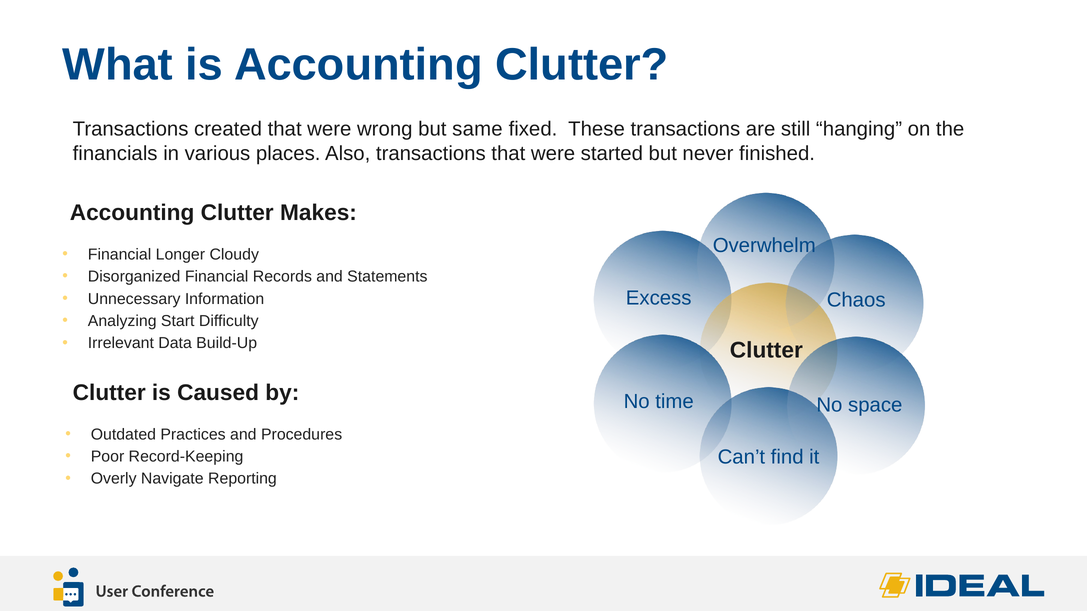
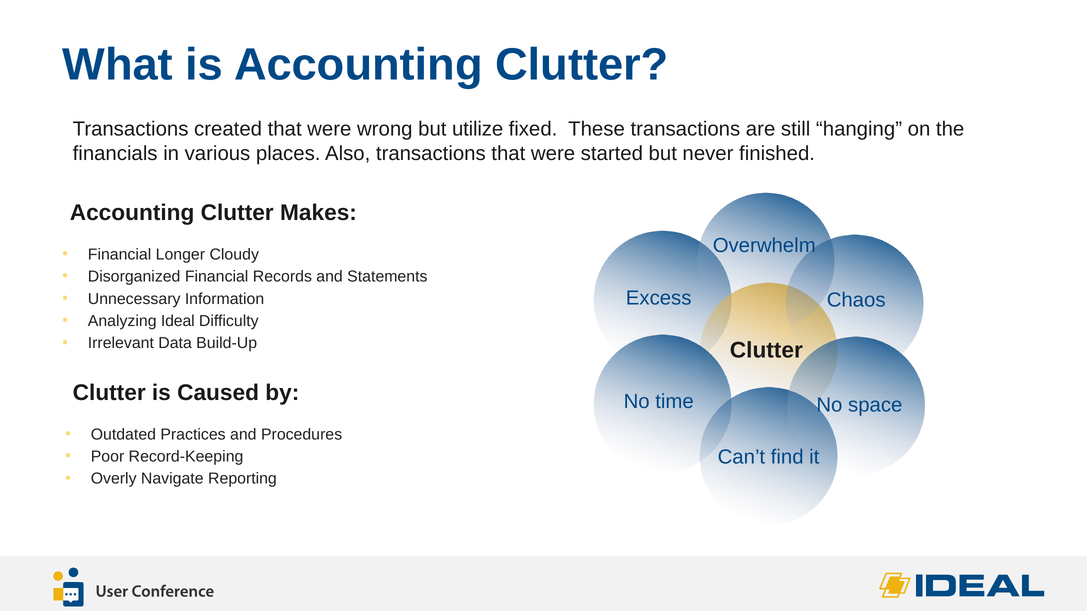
same: same -> utilize (478, 129)
Start: Start -> Ideal (178, 321)
